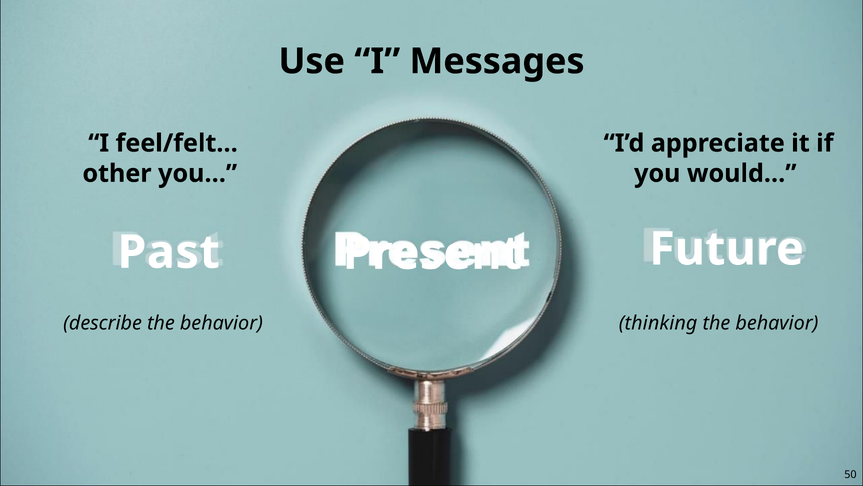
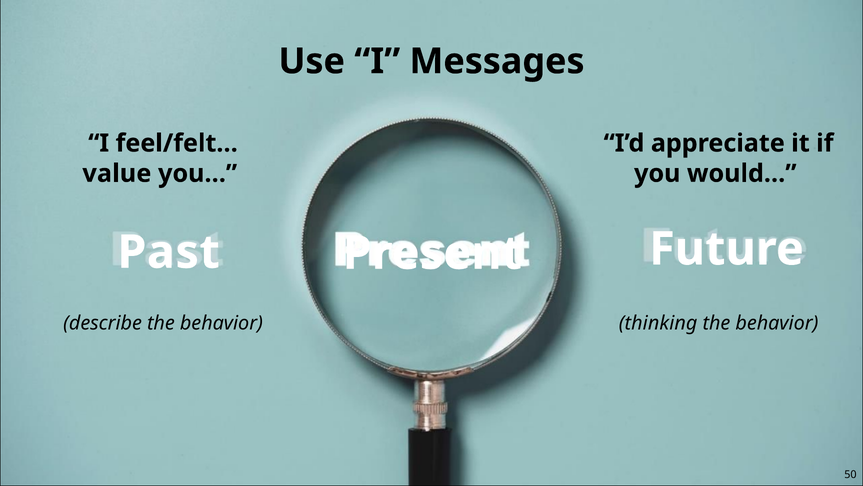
other: other -> value (117, 173)
